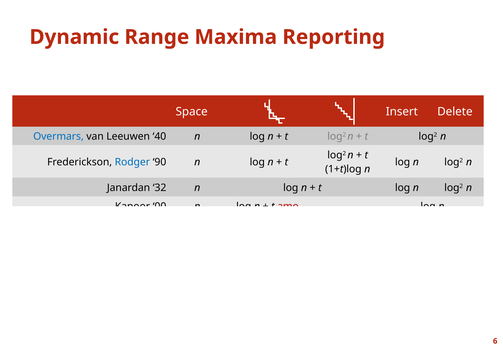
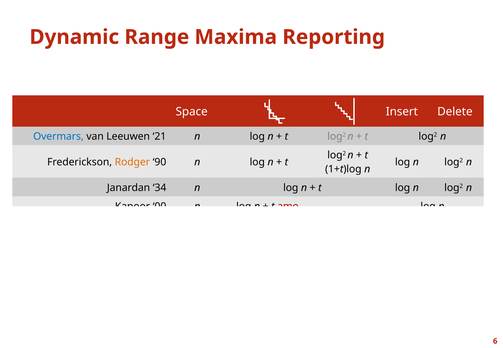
40: 40 -> 21 (159, 136)
Rodger colour: blue -> orange (132, 162)
32: 32 -> 34 (160, 188)
